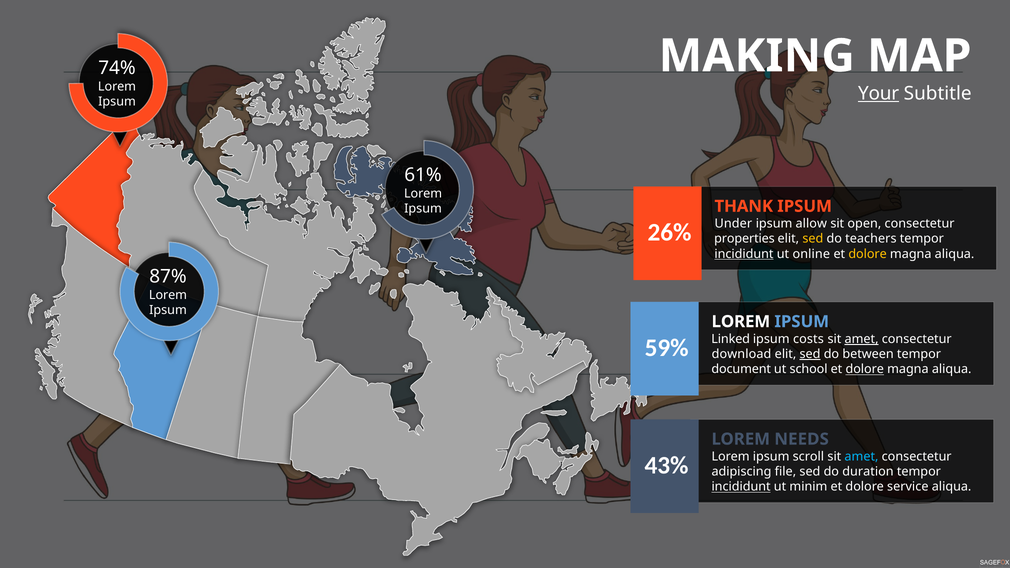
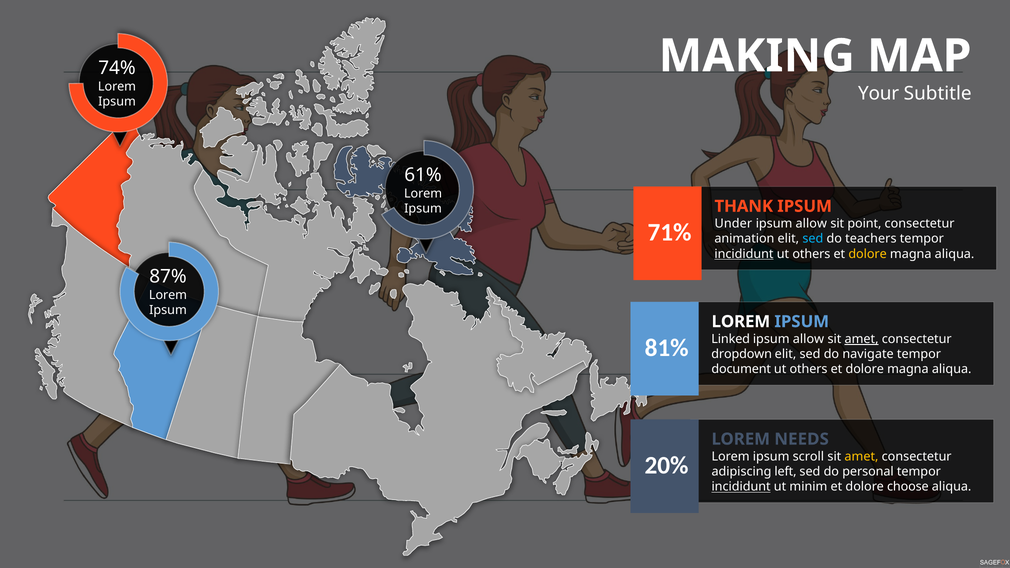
Your underline: present -> none (879, 93)
open: open -> point (864, 224)
26%: 26% -> 71% (669, 233)
properties: properties -> animation (744, 239)
sed colour: yellow -> light blue (813, 239)
online: online -> others (811, 254)
costs: costs -> allow (808, 339)
59%: 59% -> 81% (667, 348)
download: download -> dropdown (742, 354)
sed underline: present -> none (810, 354)
between: between -> navigate (868, 354)
school: school -> others (809, 369)
dolore underline: present -> none (865, 369)
amet colour: light blue -> yellow (861, 457)
43%: 43% -> 20% (667, 465)
file: file -> left (785, 472)
duration: duration -> personal (868, 472)
service: service -> choose (908, 487)
